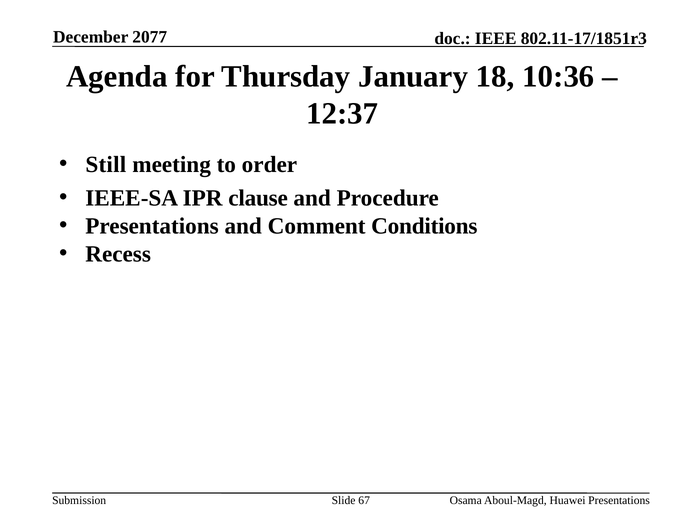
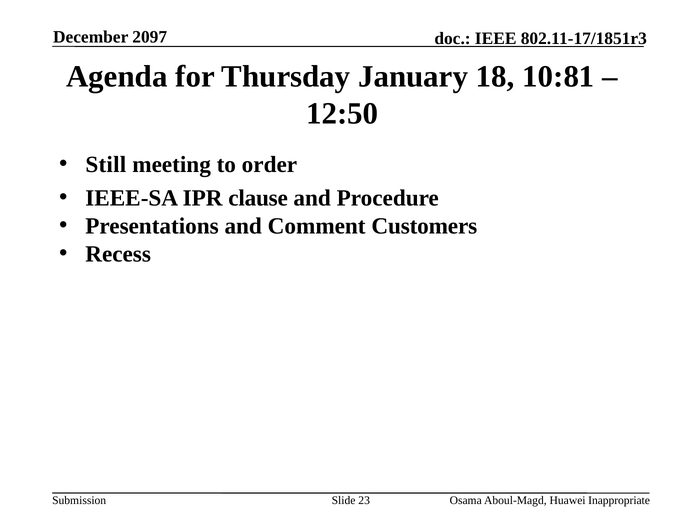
2077: 2077 -> 2097 (150, 37)
10:36: 10:36 -> 10:81 (558, 76)
12:37: 12:37 -> 12:50 (342, 113)
Conditions: Conditions -> Customers (424, 226)
67: 67 -> 23 (364, 501)
Huawei Presentations: Presentations -> Inappropriate (619, 501)
